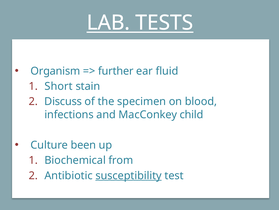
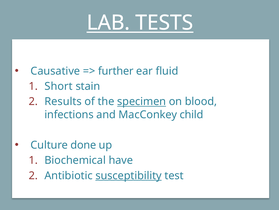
Organism: Organism -> Causative (55, 71)
Discuss: Discuss -> Results (63, 101)
specimen underline: none -> present (142, 101)
been: been -> done (83, 145)
from: from -> have (121, 160)
